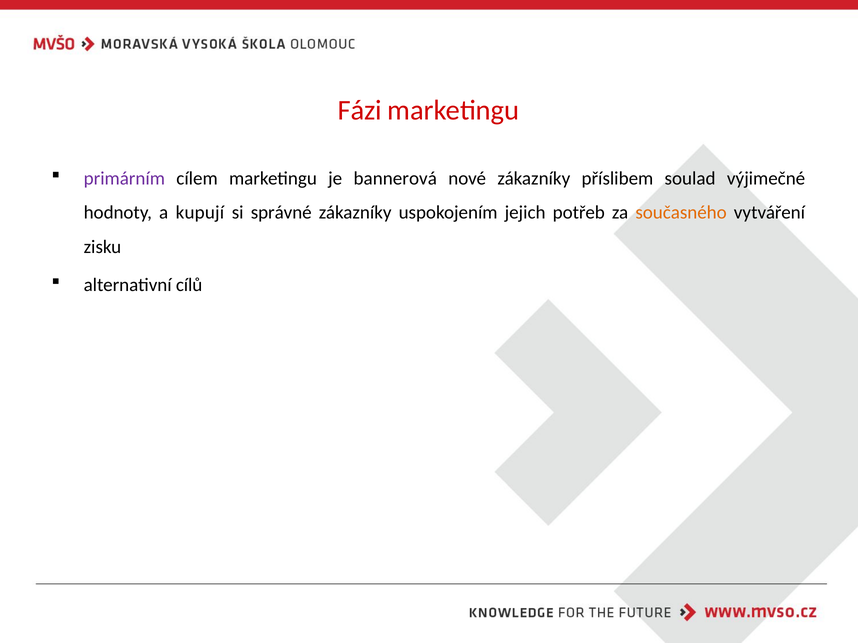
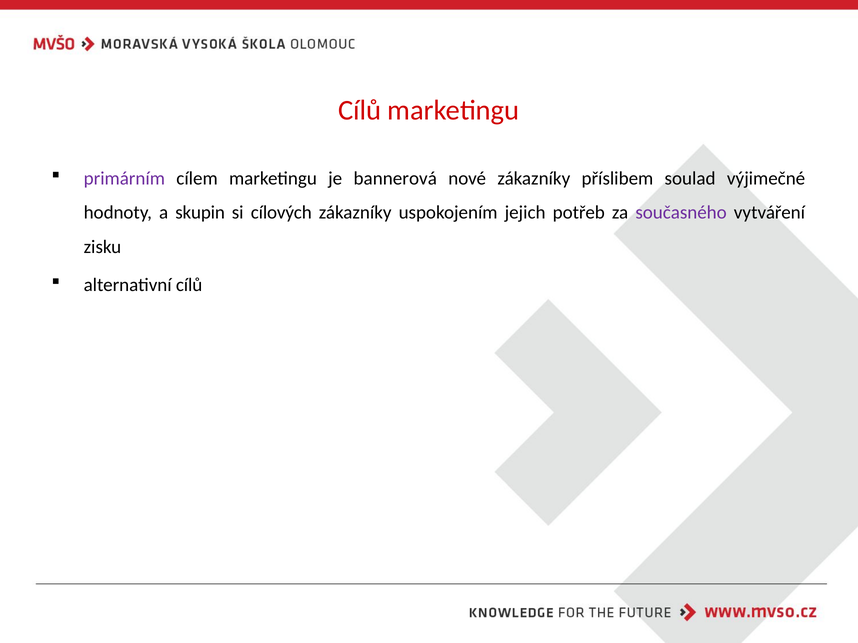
Fázi: Fázi -> Cílů (360, 110)
kupují: kupují -> skupin (200, 213)
správné: správné -> cílových (281, 213)
současného colour: orange -> purple (681, 213)
